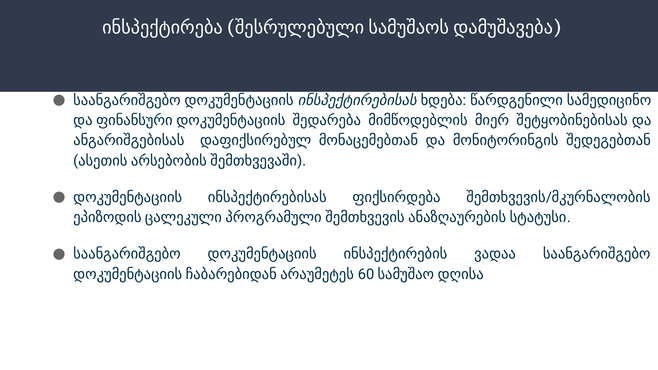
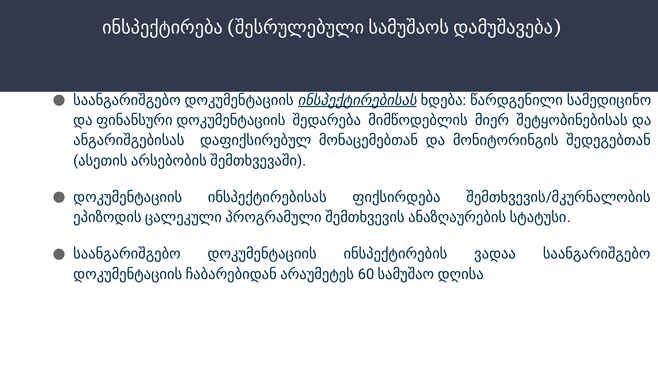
ინსპექტირებისას underline: none -> present (357, 100)
